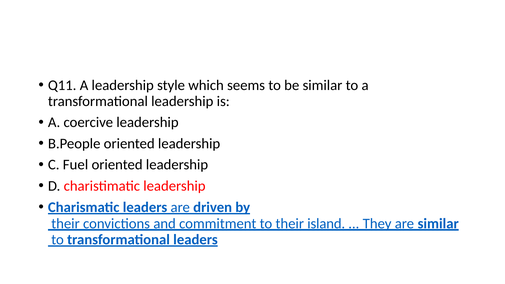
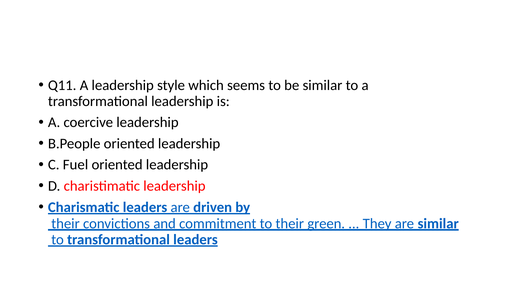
island: island -> green (326, 224)
